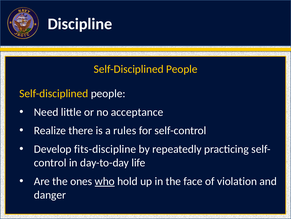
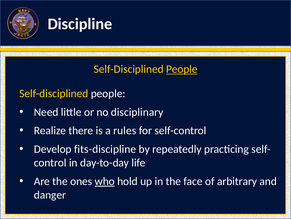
People underline: none -> present (182, 69)
acceptance: acceptance -> disciplinary (137, 112)
violation: violation -> arbitrary (237, 181)
